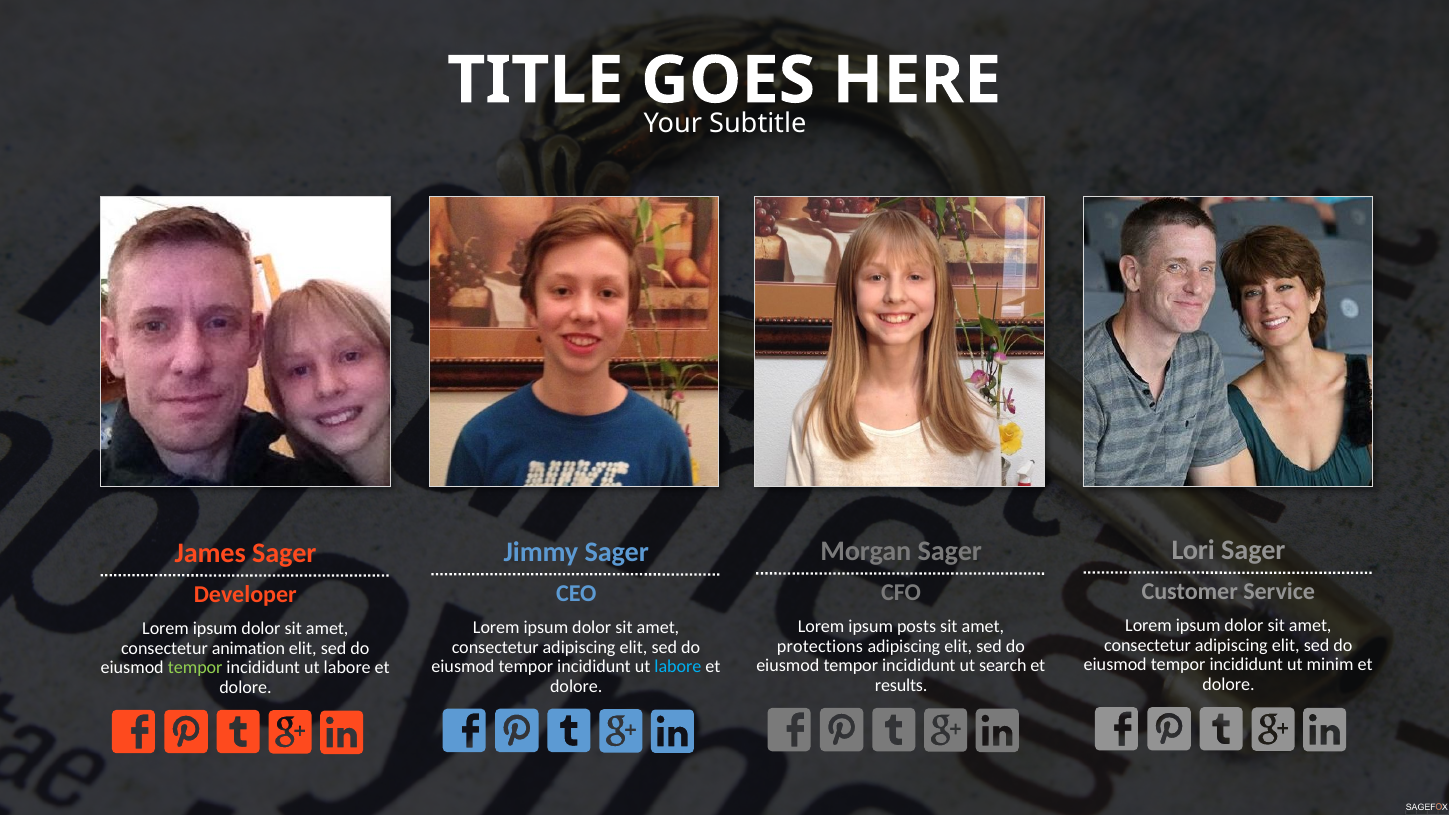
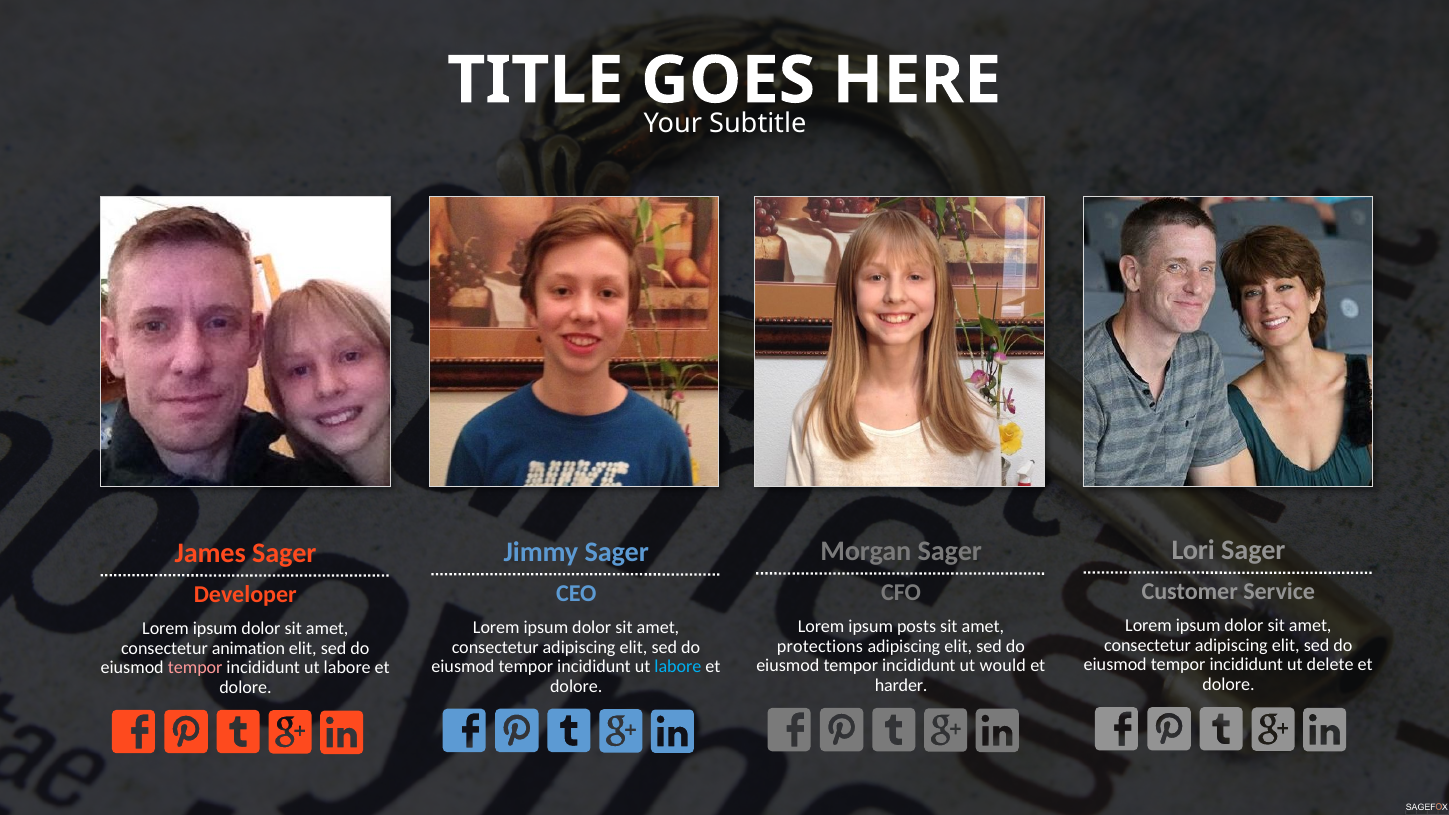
minim: minim -> delete (1330, 665)
search: search -> would (1003, 666)
tempor colour: light green -> pink (195, 668)
results: results -> harder (901, 685)
